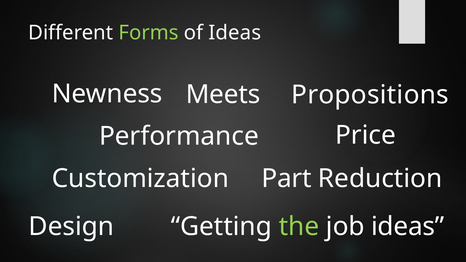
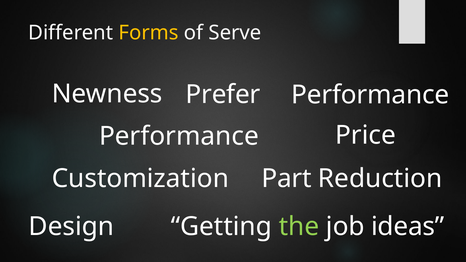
Forms colour: light green -> yellow (149, 33)
of Ideas: Ideas -> Serve (235, 33)
Meets: Meets -> Prefer (223, 95)
Propositions: Propositions -> Performance (370, 95)
